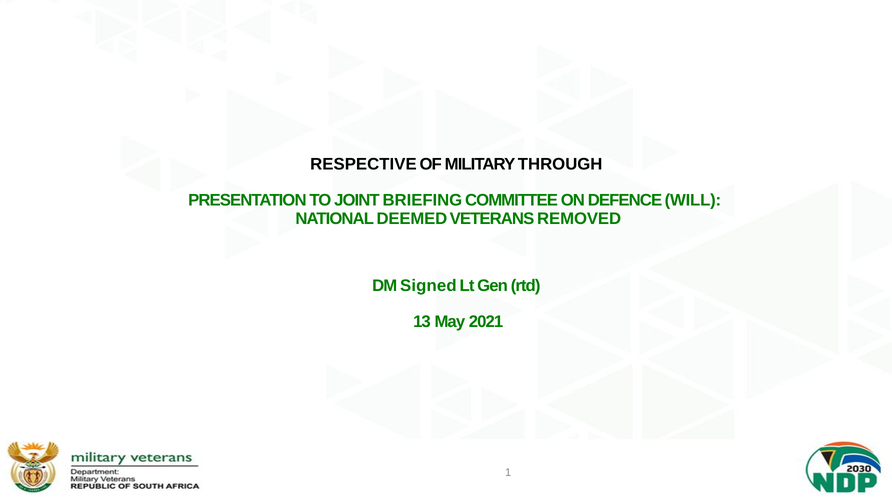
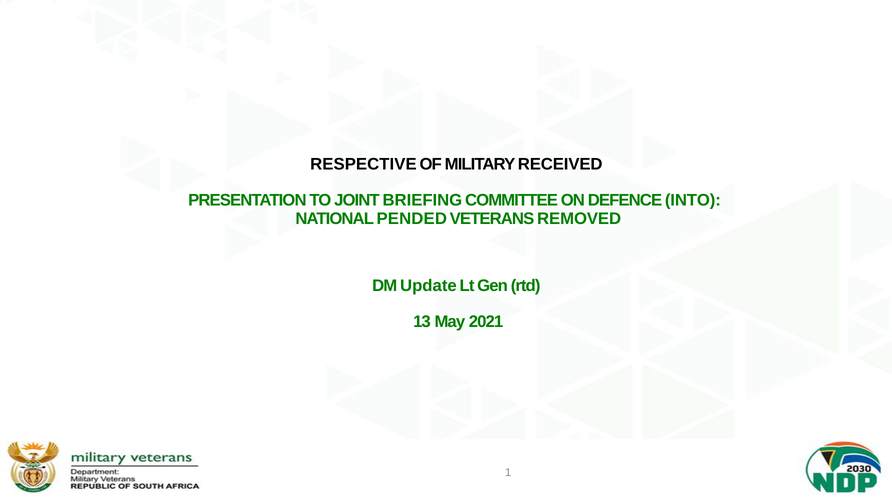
THROUGH: THROUGH -> RECEIVED (560, 164)
WILL: WILL -> INTO (693, 200)
DEEMED: DEEMED -> PENDED (412, 218)
Signed: Signed -> Update (428, 286)
